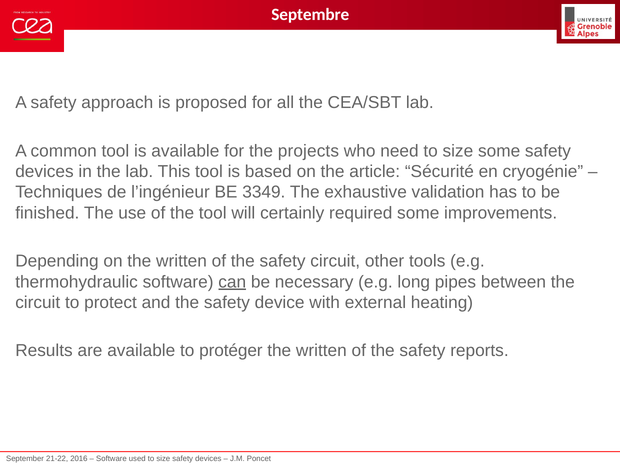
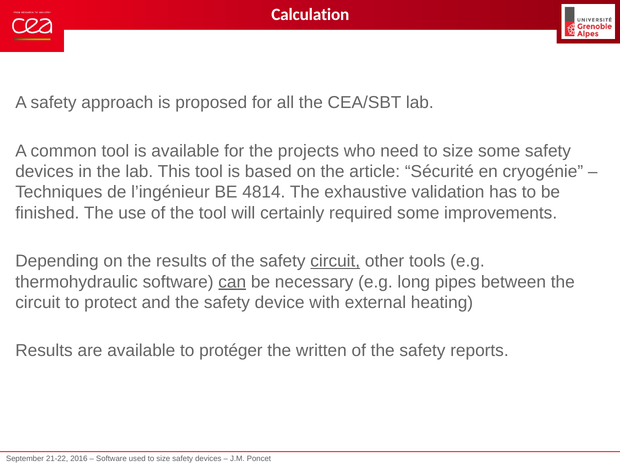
Septembre: Septembre -> Calculation (310, 15)
3349: 3349 -> 4814 (264, 192)
on the written: written -> results (181, 261)
circuit underline: none -> present (335, 261)
